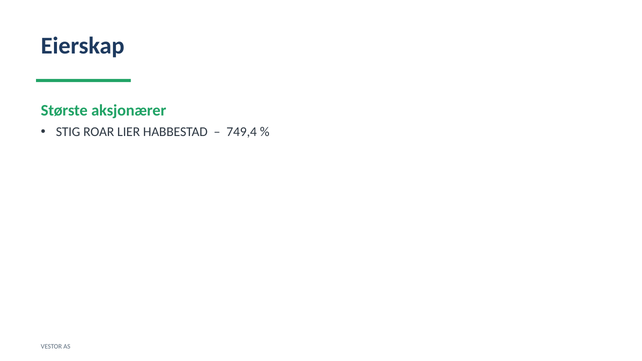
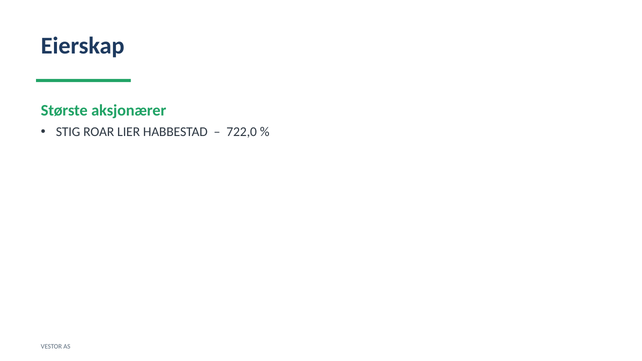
749,4: 749,4 -> 722,0 (242, 132)
